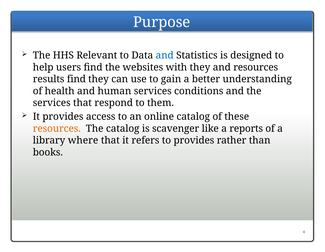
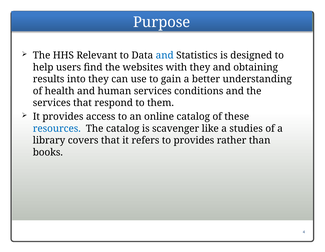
and resources: resources -> obtaining (256, 67)
results find: find -> into (76, 79)
resources colour: orange -> blue (57, 128)
reports: reports -> studies (246, 128)
where: where -> covers (83, 140)
